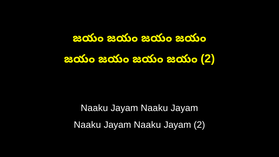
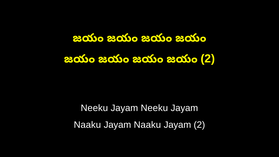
Naaku: Naaku -> Neeku (94, 108)
Naaku: Naaku -> Neeku (154, 108)
